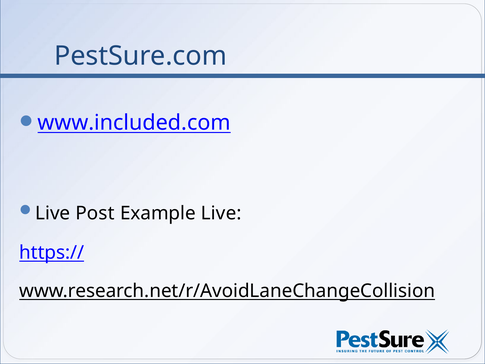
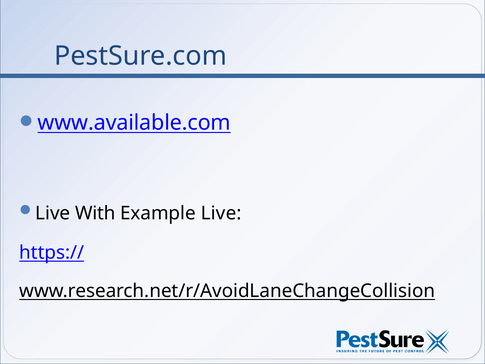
www.included.com: www.included.com -> www.available.com (134, 123)
Post: Post -> With (95, 213)
